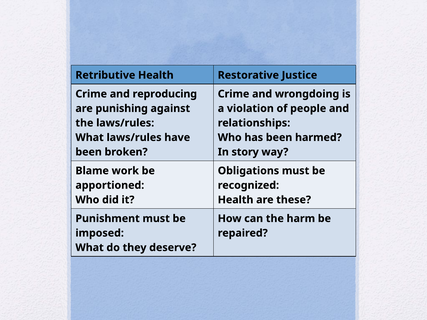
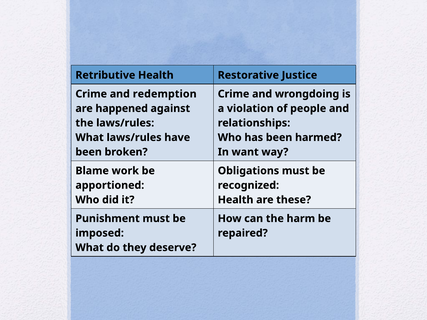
reproducing: reproducing -> redemption (165, 94)
punishing: punishing -> happened (122, 109)
story: story -> want (245, 152)
